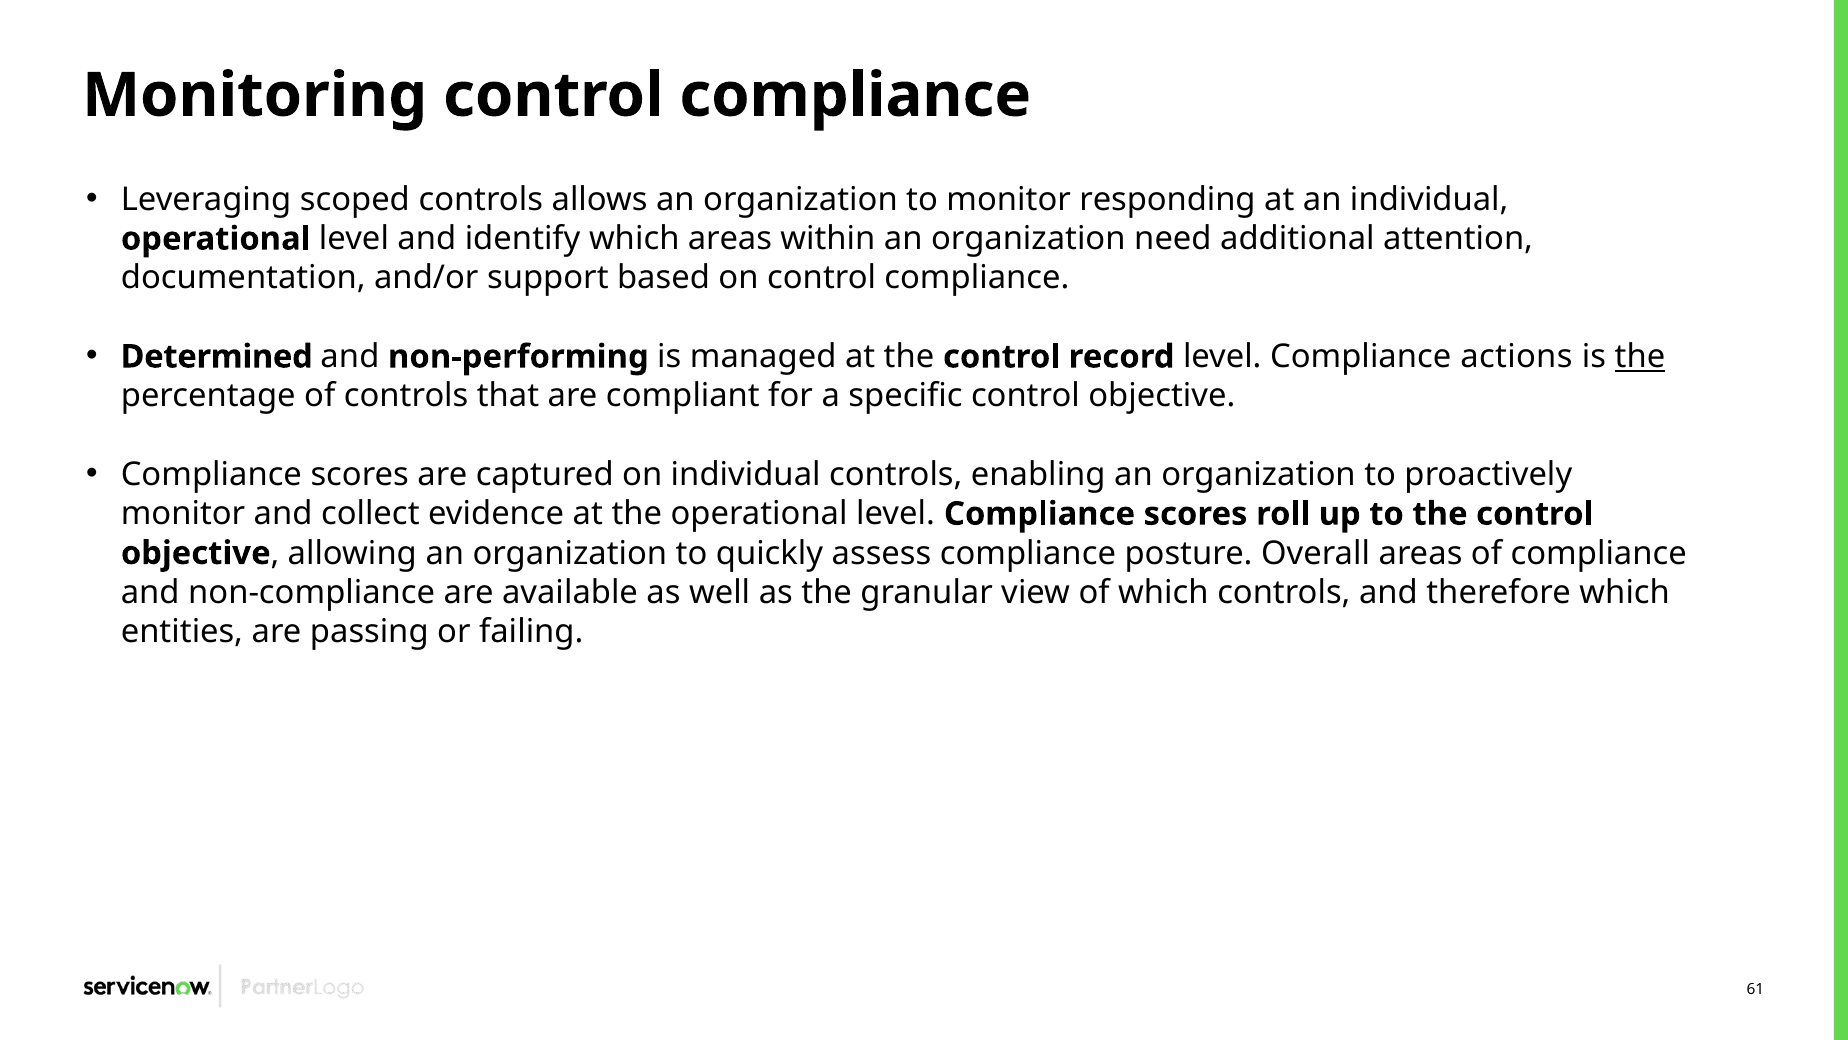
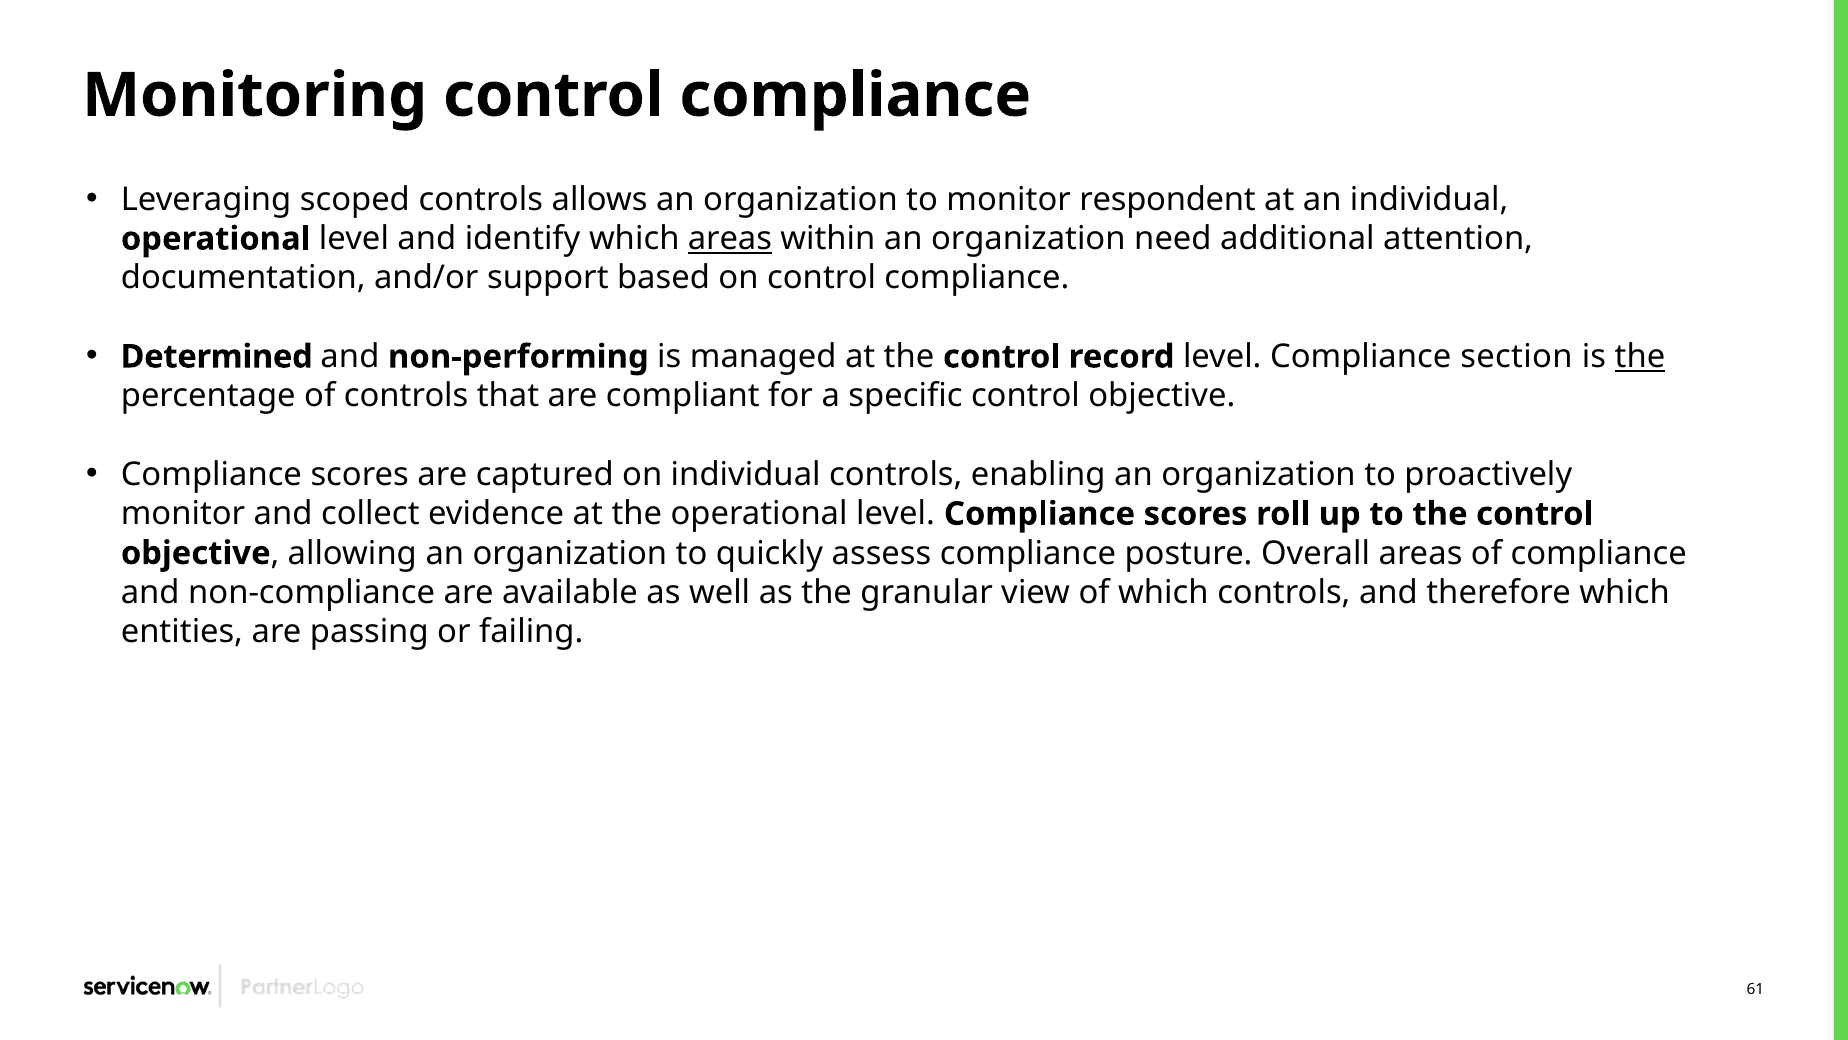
responding: responding -> respondent (1168, 199)
areas underline: none -> present (730, 239)
actions: actions -> section (1516, 357)
